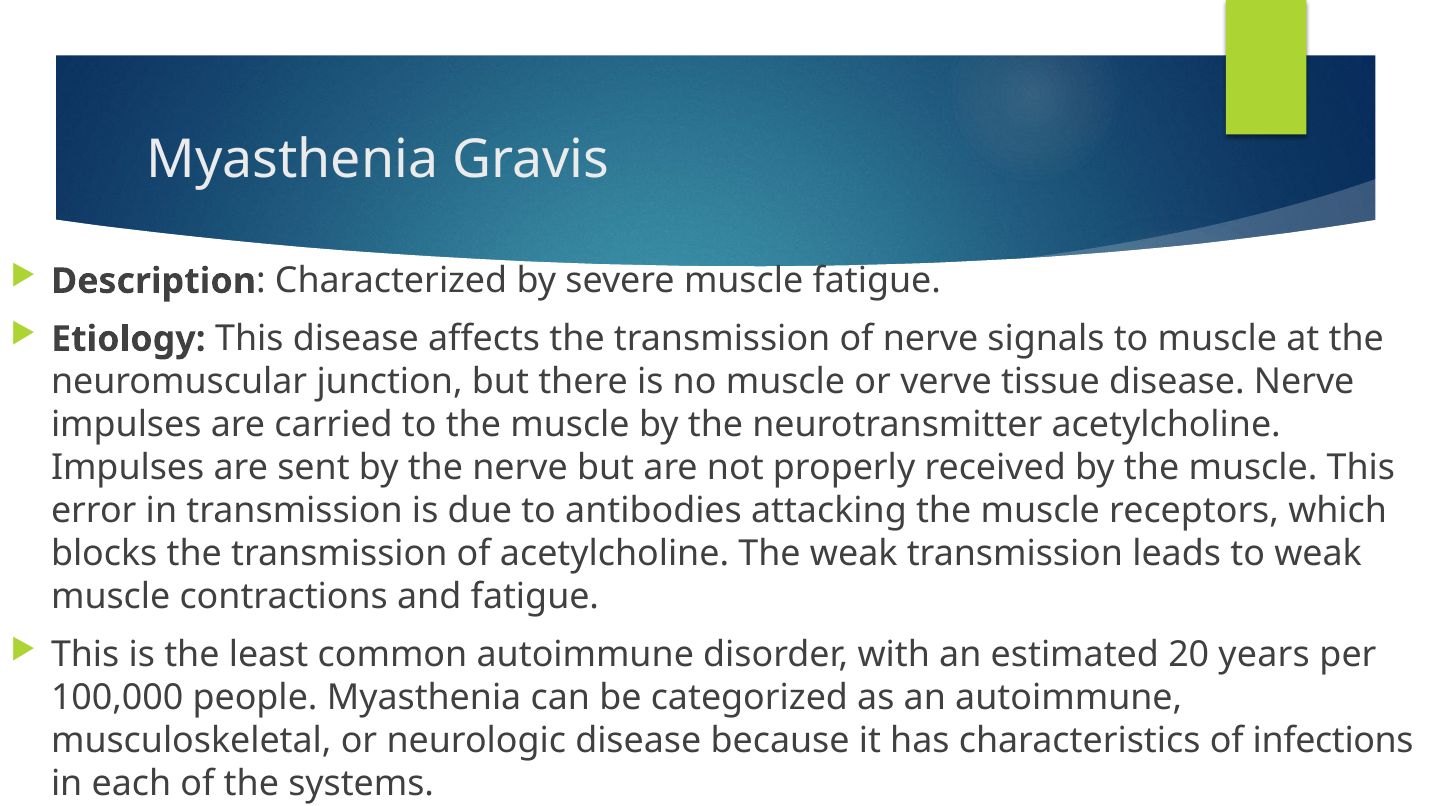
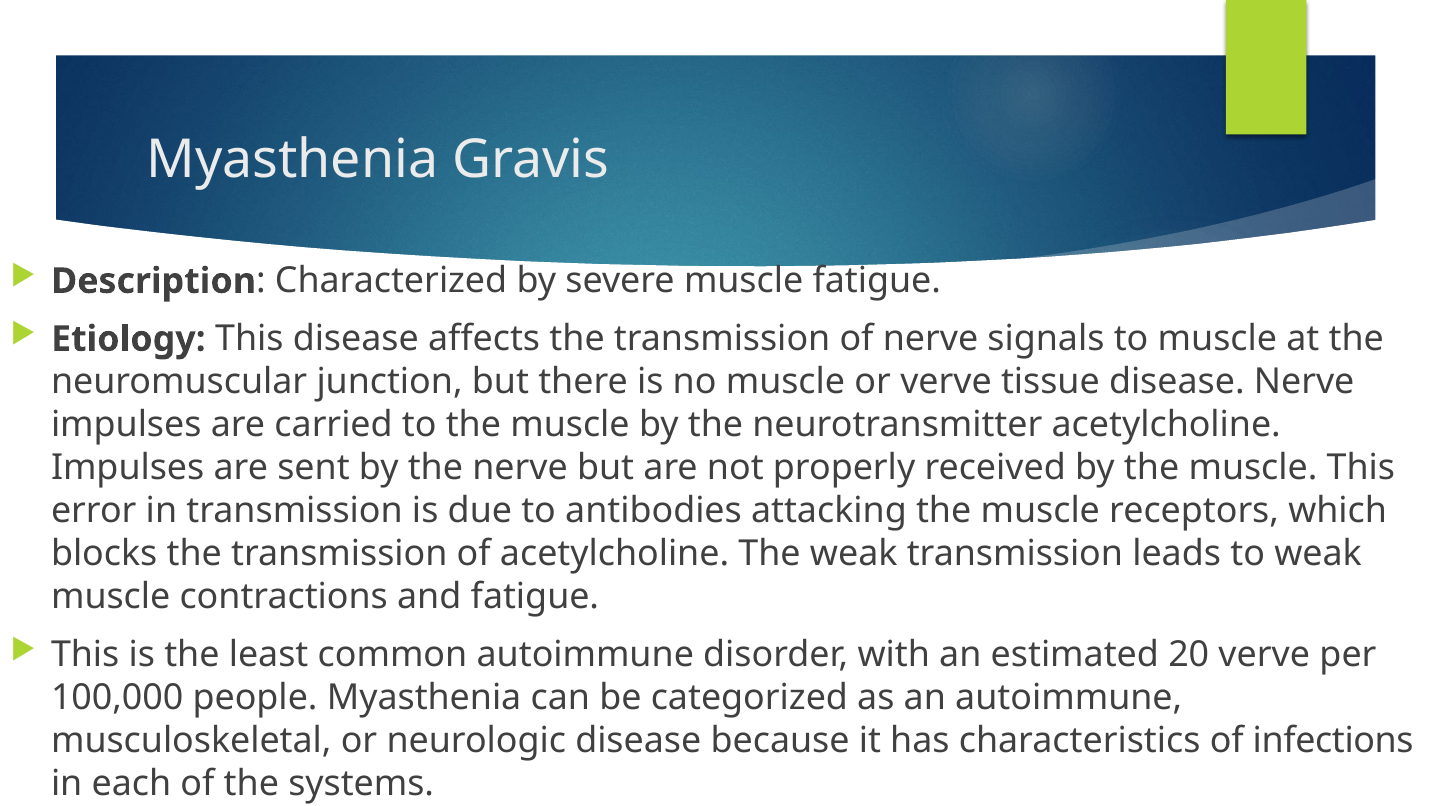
20 years: years -> verve (1264, 654)
